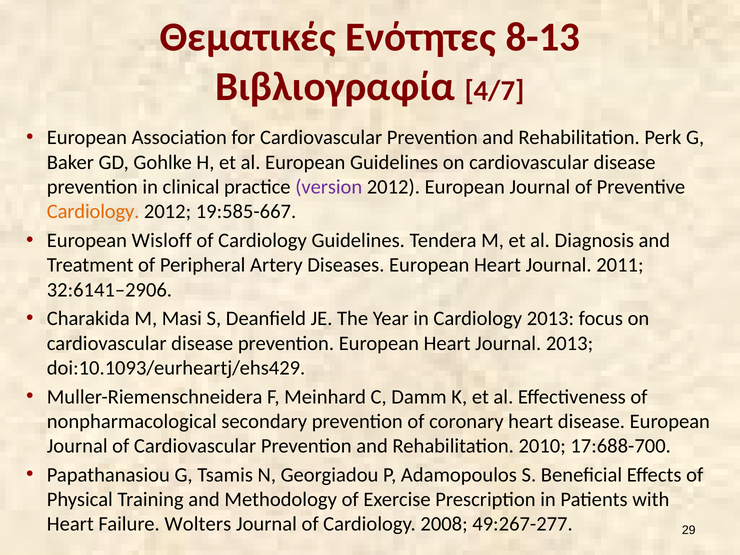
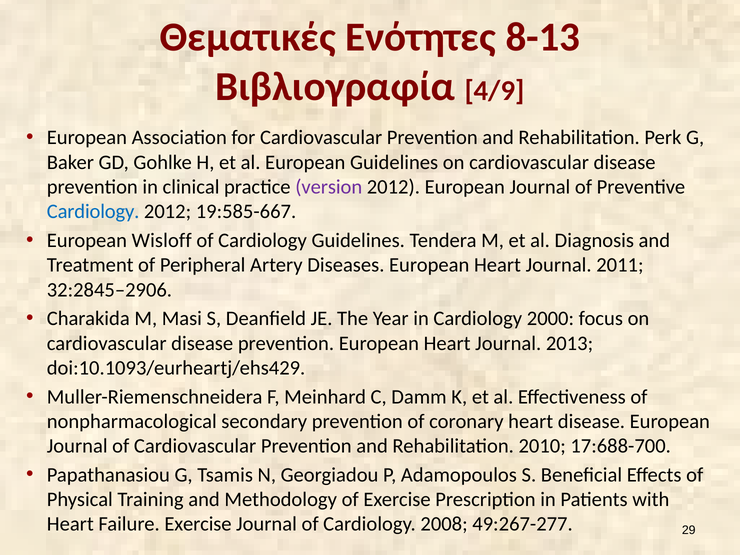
4/7: 4/7 -> 4/9 (495, 91)
Cardiology colour: orange -> blue (93, 212)
32:6141–2906: 32:6141–2906 -> 32:2845–2906 (109, 290)
Cardiology 2013: 2013 -> 2000 (550, 319)
Failure Wolters: Wolters -> Exercise (198, 524)
